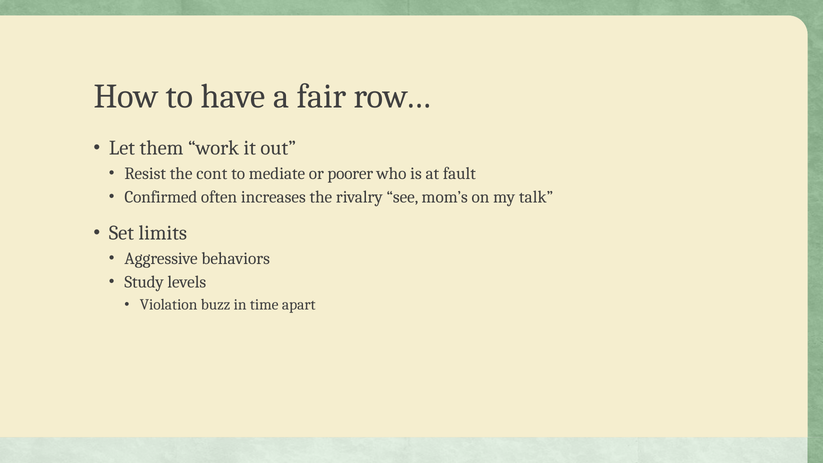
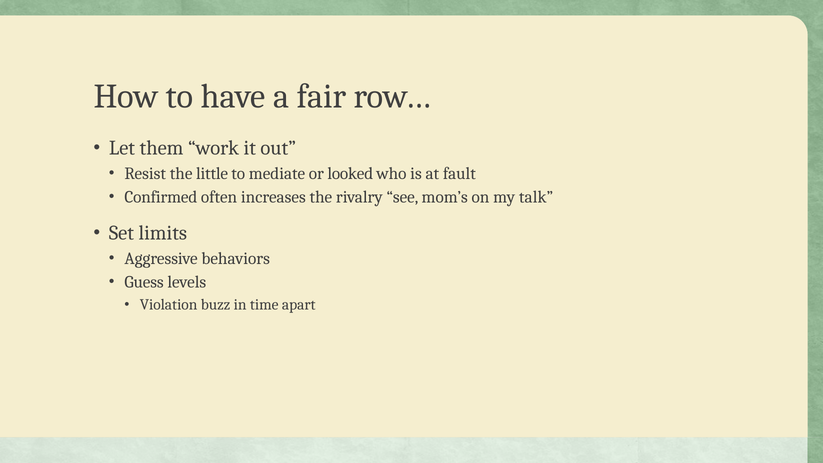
cont: cont -> little (212, 173)
poorer: poorer -> looked (350, 173)
Study: Study -> Guess (144, 282)
